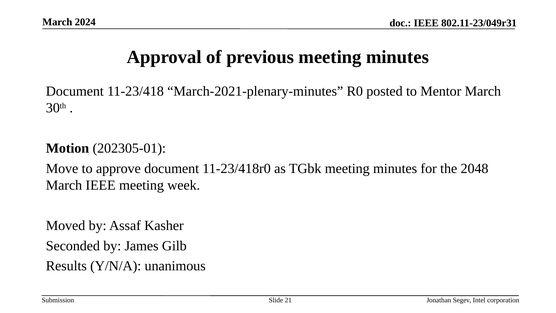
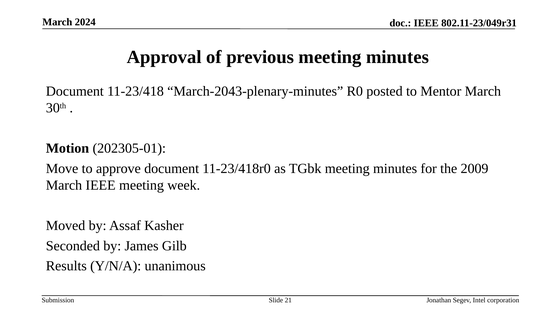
March-2021-plenary-minutes: March-2021-plenary-minutes -> March-2043-plenary-minutes (255, 91)
2048: 2048 -> 2009 (475, 168)
